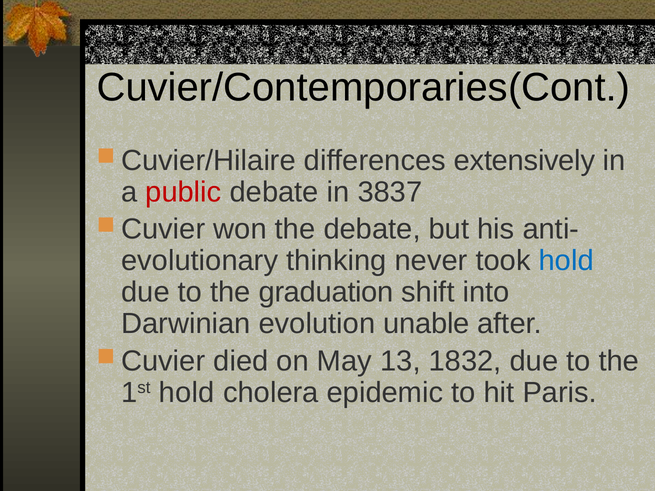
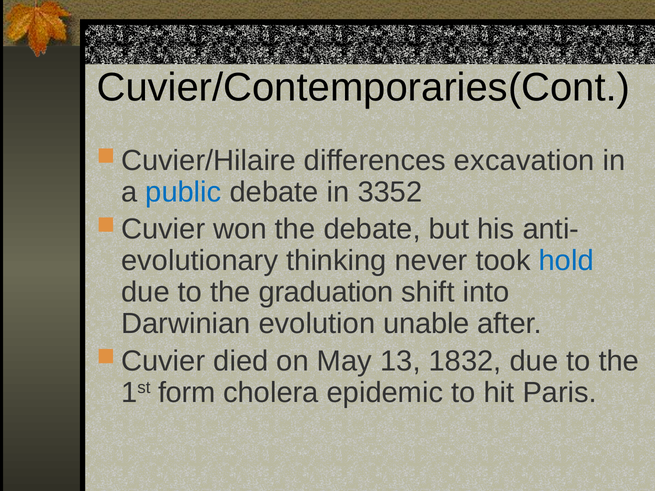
extensively: extensively -> excavation (524, 161)
public colour: red -> blue (183, 192)
3837: 3837 -> 3352 (390, 192)
1st hold: hold -> form (187, 393)
